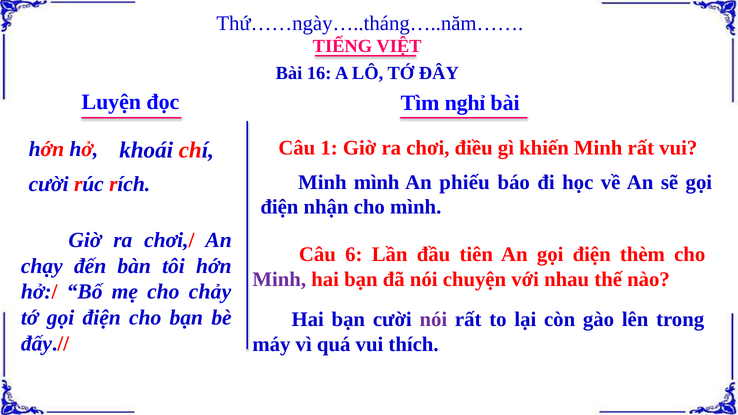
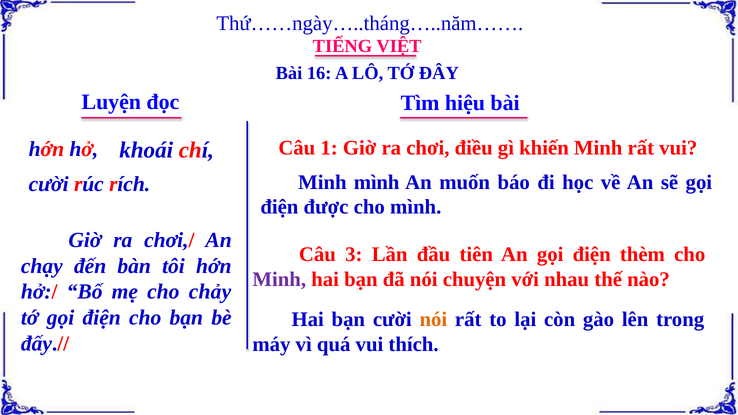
nghỉ: nghỉ -> hiệu (465, 103)
phiếu: phiếu -> muốn (465, 182)
nhận: nhận -> được (326, 207)
6: 6 -> 3 (354, 254)
nói colour: purple -> orange (433, 320)
